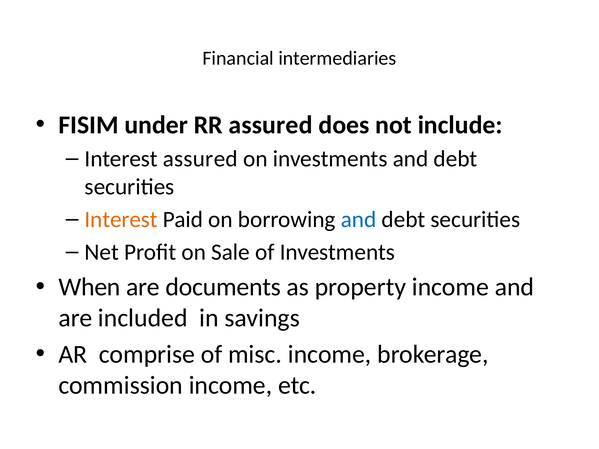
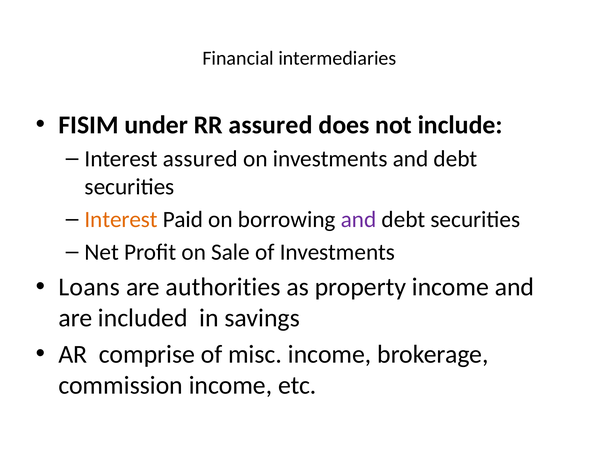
and colour: blue -> purple (359, 220)
When: When -> Loans (89, 287)
documents: documents -> authorities (223, 287)
